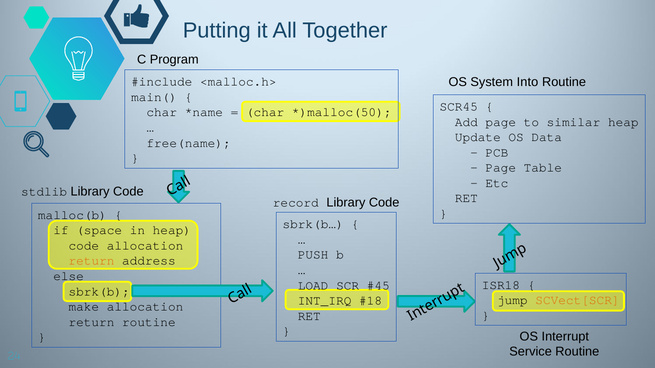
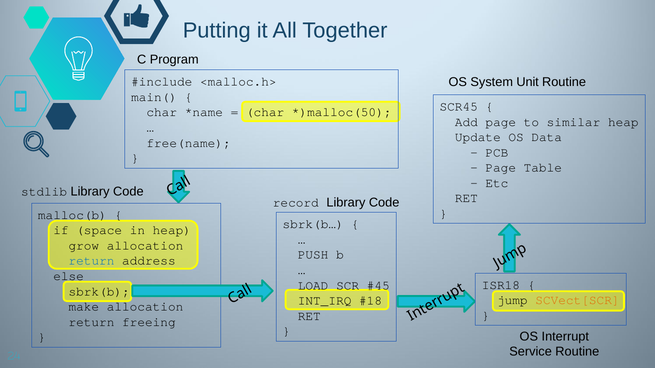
Into: Into -> Unit (528, 82)
code: code -> grow (84, 246)
return colour: orange -> blue (91, 261)
return routine: routine -> freeing (149, 322)
